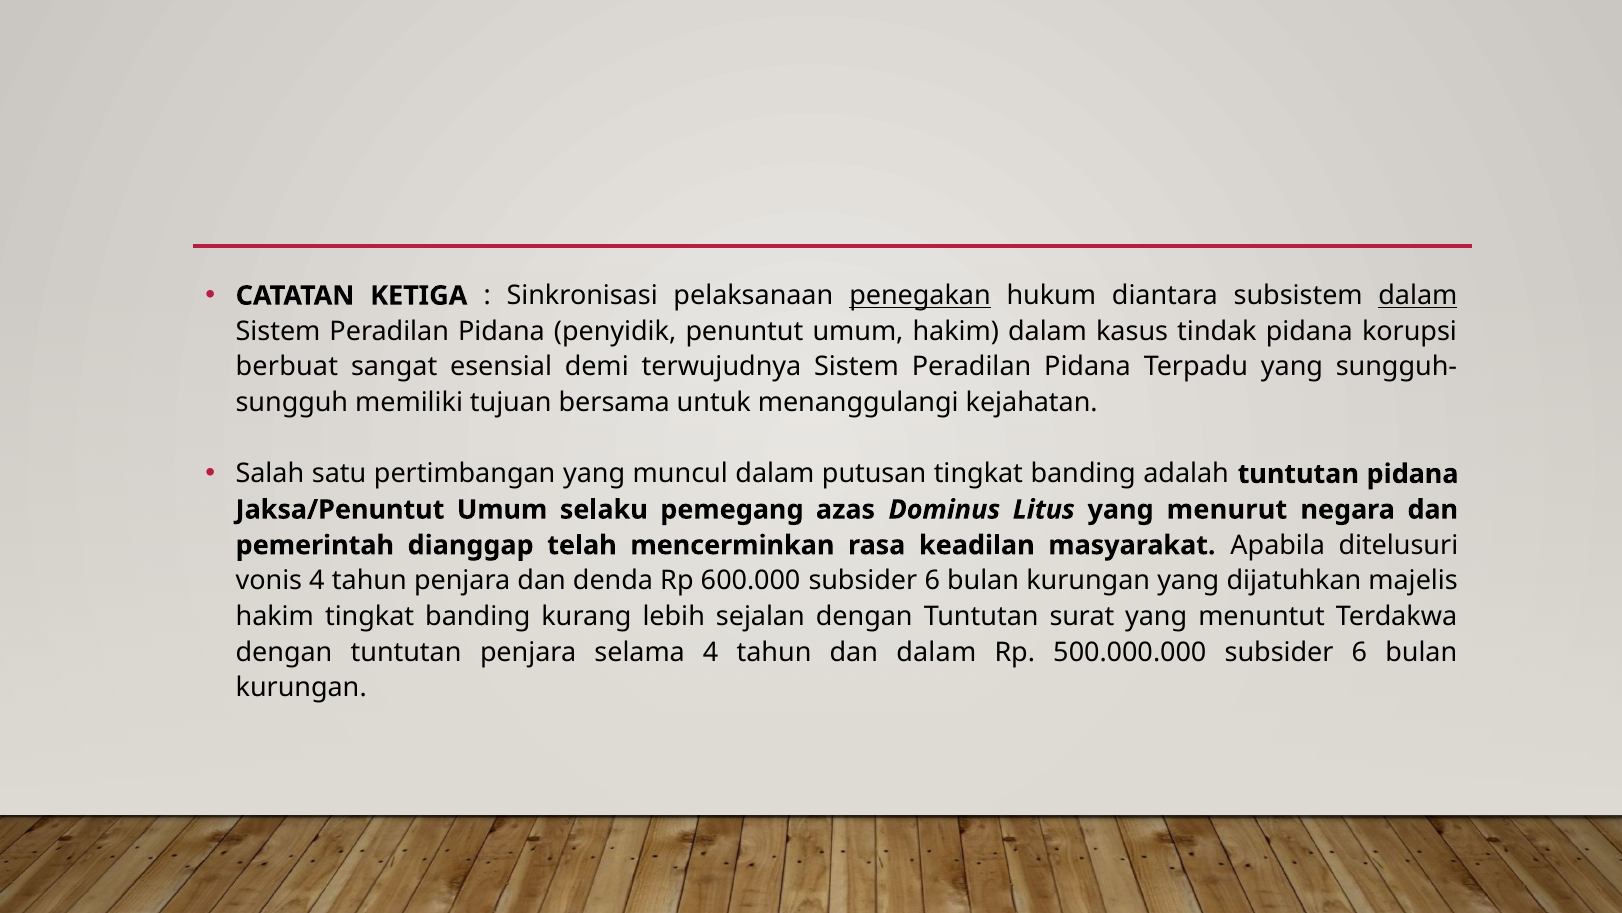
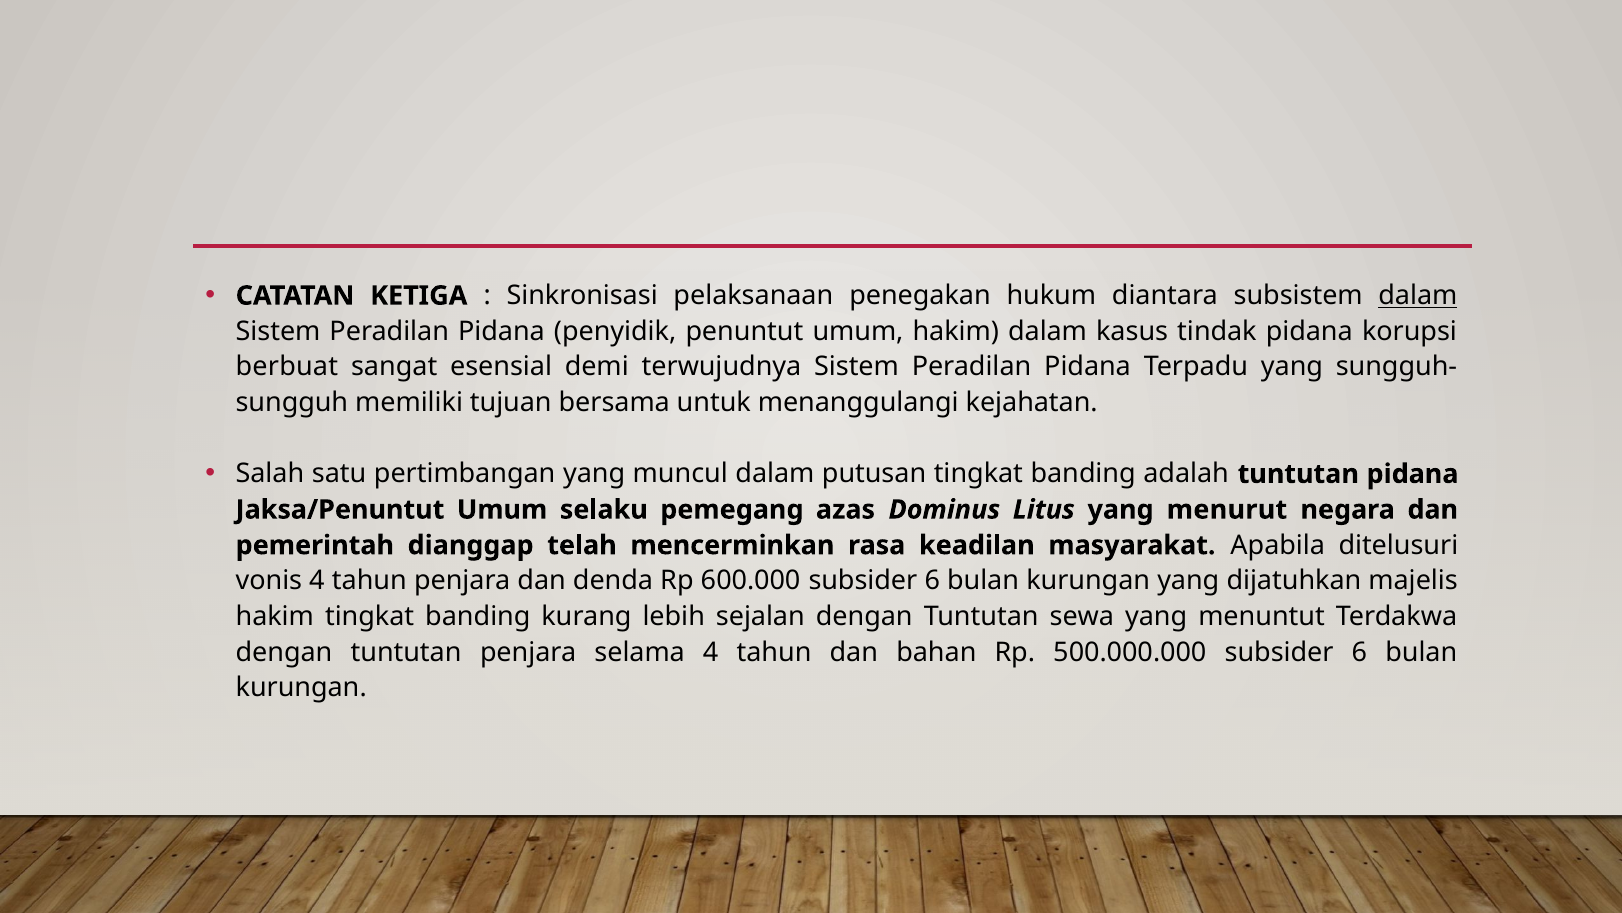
penegakan underline: present -> none (920, 296)
surat: surat -> sewa (1082, 616)
dan dalam: dalam -> bahan (936, 652)
